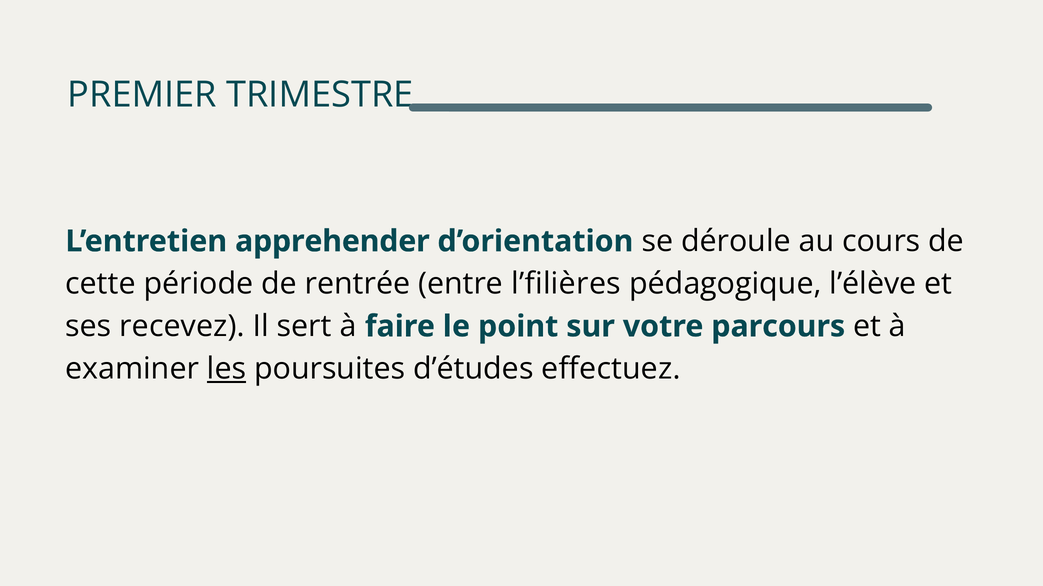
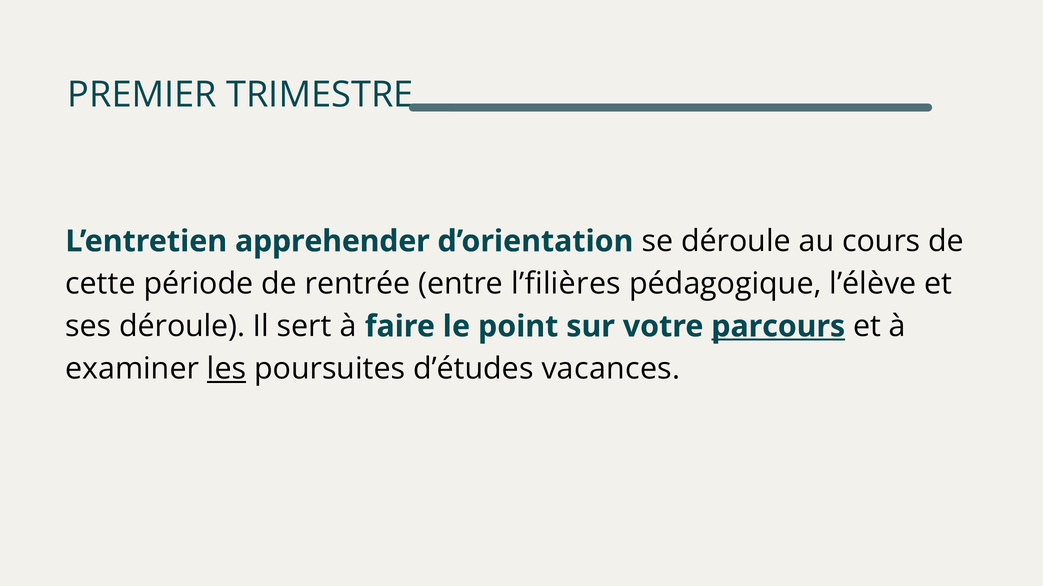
ses recevez: recevez -> déroule (182, 327)
parcours underline: none -> present (778, 327)
effectuez: effectuez -> vacances (611, 369)
